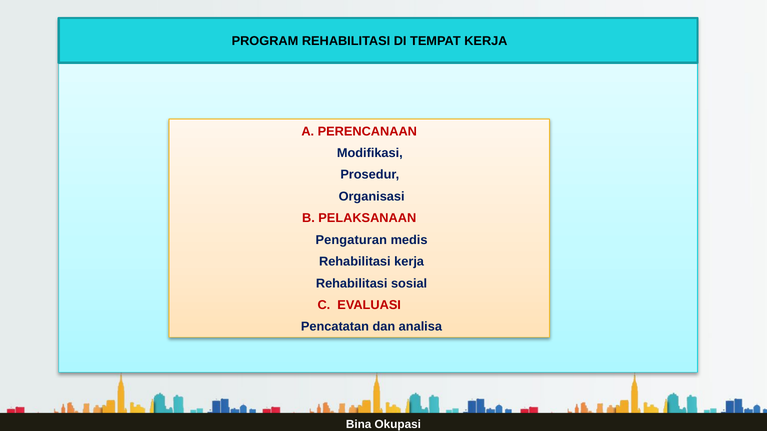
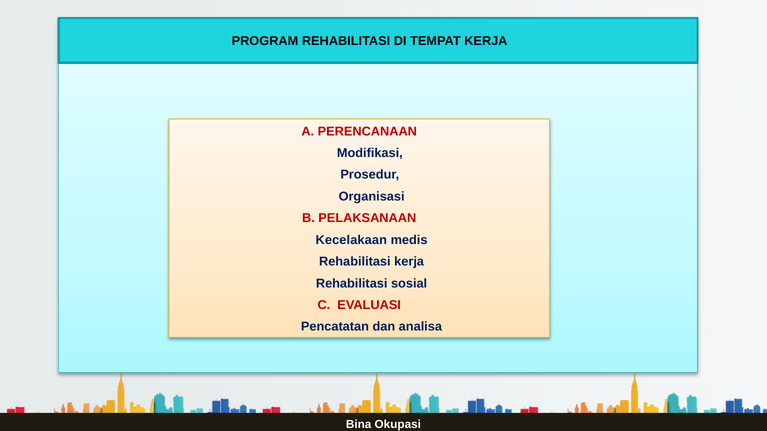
Pengaturan: Pengaturan -> Kecelakaan (351, 240)
